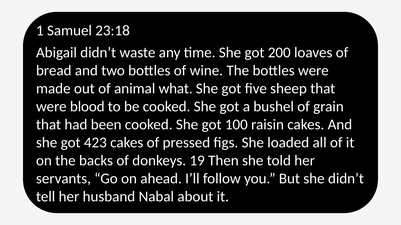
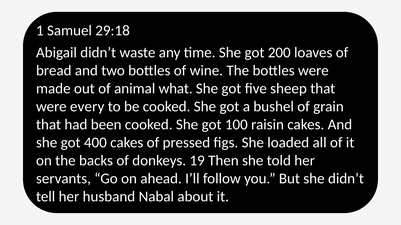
23:18: 23:18 -> 29:18 (113, 31)
blood: blood -> every (87, 107)
423: 423 -> 400 (95, 143)
